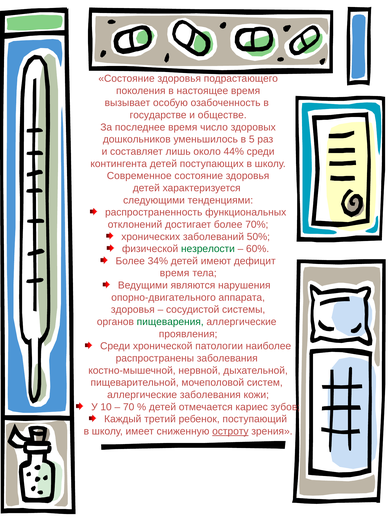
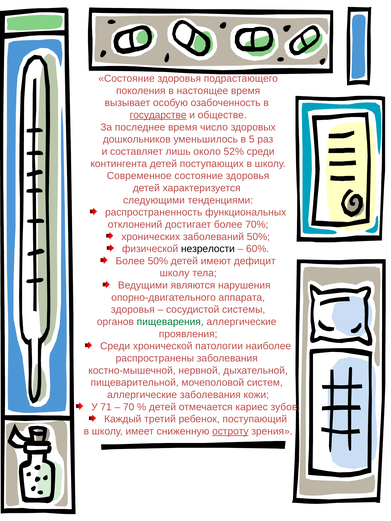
государстве underline: none -> present (158, 115)
44%: 44% -> 52% (234, 152)
незрелости colour: green -> black (208, 249)
Более 34%: 34% -> 50% (158, 261)
время: время -> школу (175, 273)
10: 10 -> 71 (106, 407)
